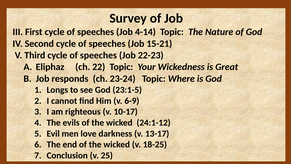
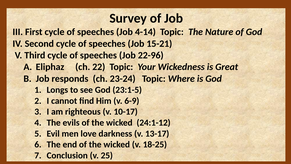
22-23: 22-23 -> 22-96 (151, 55)
